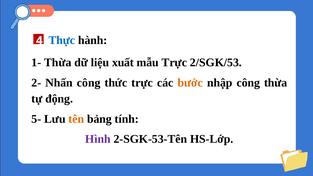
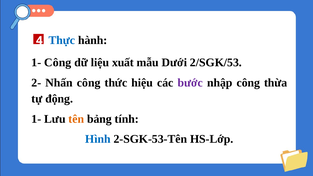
1- Thừa: Thừa -> Công (58, 63)
mẫu Trực: Trực -> Dưới (174, 63)
thức trực: trực -> hiệu (142, 83)
bước colour: orange -> purple (190, 83)
5-: 5- -> 1- (36, 119)
Hình colour: purple -> blue (98, 139)
